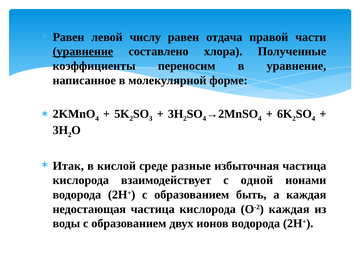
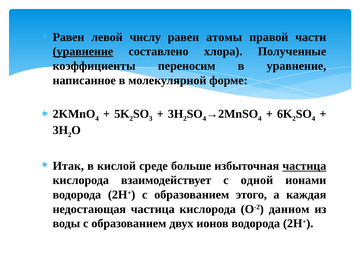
отдача: отдача -> атомы (224, 37)
разные: разные -> больше (191, 166)
частица underline: none -> present (304, 166)
быть: быть -> этого (251, 195)
O-2 каждая: каждая -> данном (289, 209)
